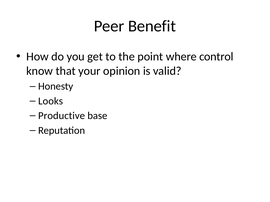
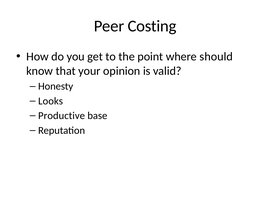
Benefit: Benefit -> Costing (152, 26)
control: control -> should (216, 57)
